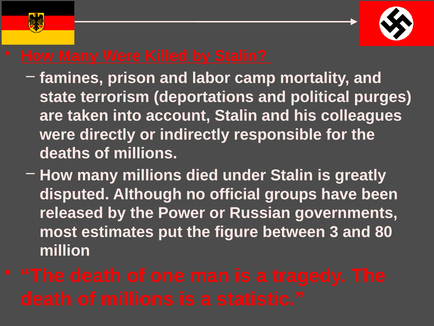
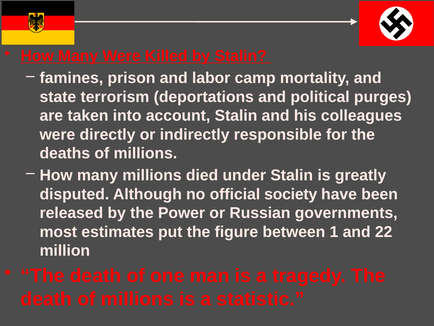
groups: groups -> society (291, 194)
3: 3 -> 1 (334, 231)
80: 80 -> 22 (384, 231)
